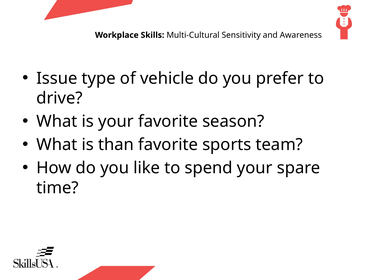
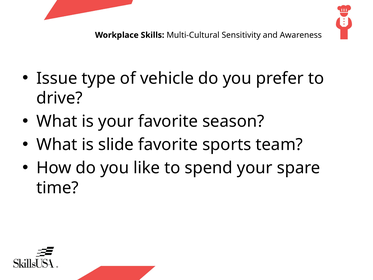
than: than -> slide (116, 145)
